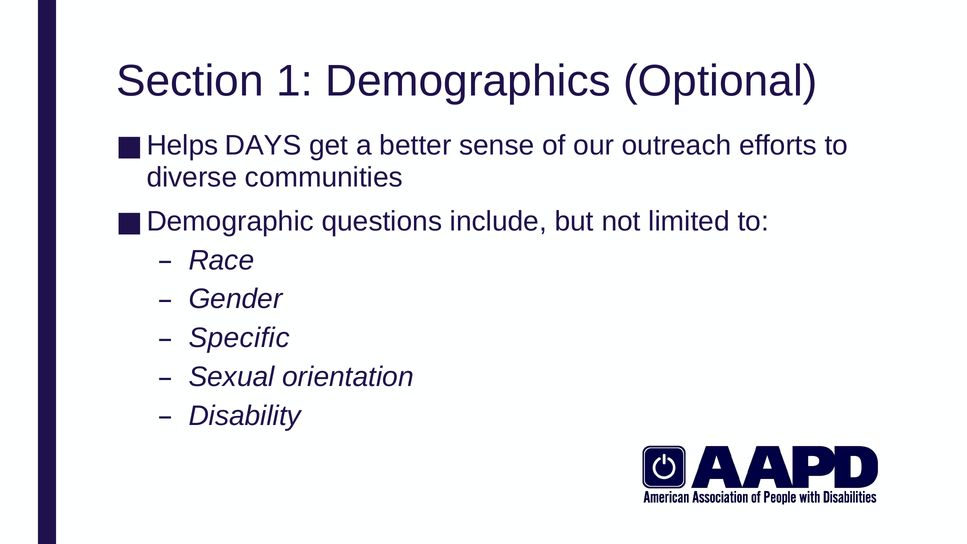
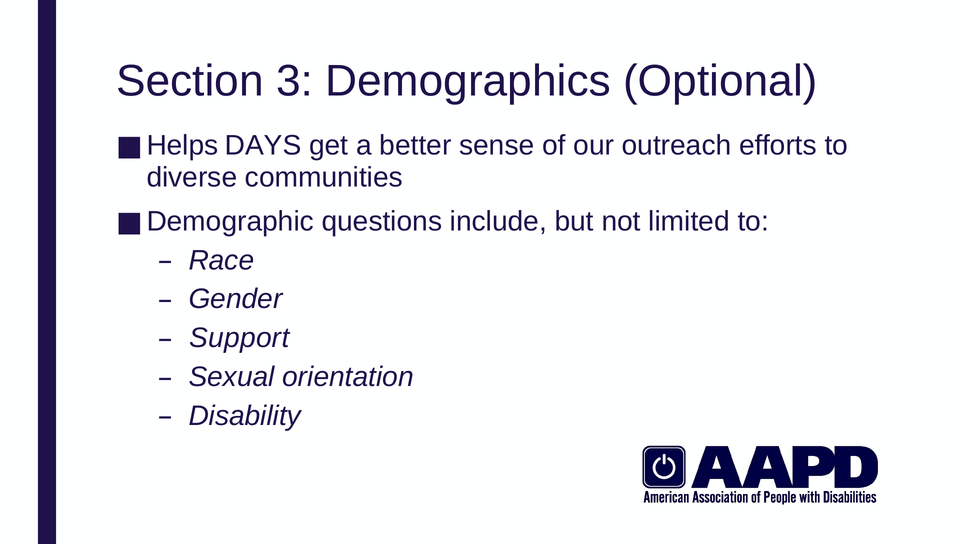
1: 1 -> 3 (294, 81)
Specific: Specific -> Support (239, 338)
